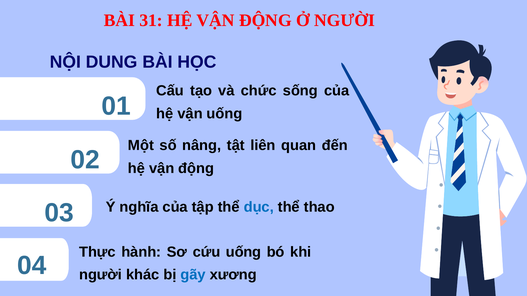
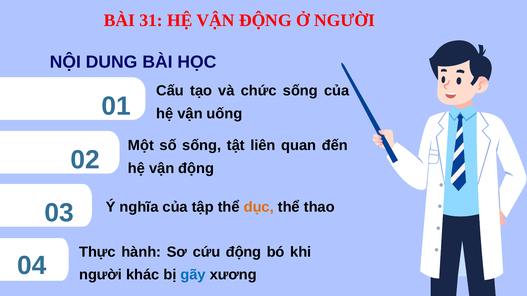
số nâng: nâng -> sống (202, 146)
dục colour: blue -> orange (259, 207)
cứu uống: uống -> động (244, 252)
